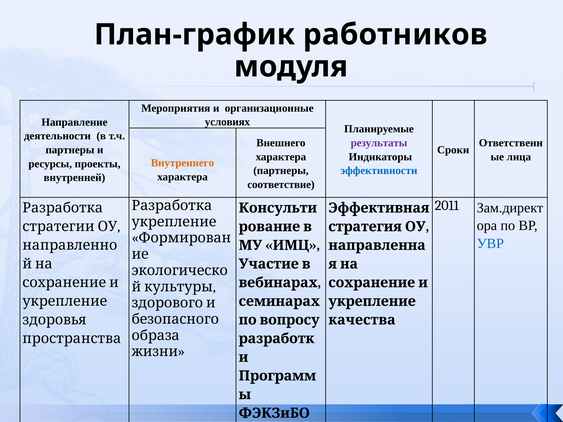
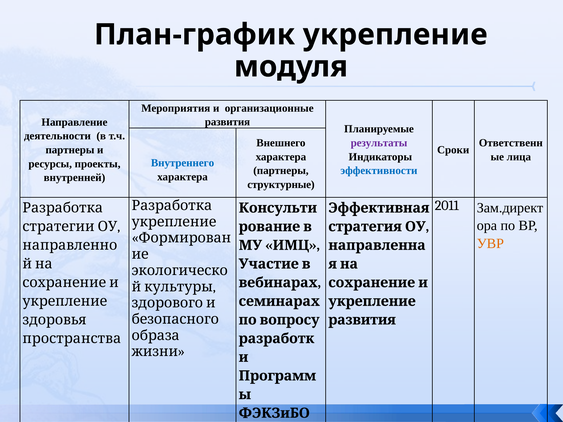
План-график работников: работников -> укрепление (395, 35)
условиях: условиях -> развития (227, 122)
Внутреннего colour: orange -> blue (183, 163)
соответствие: соответствие -> структурные (281, 185)
УВР colour: blue -> orange (490, 244)
качества: качества -> развития (362, 320)
